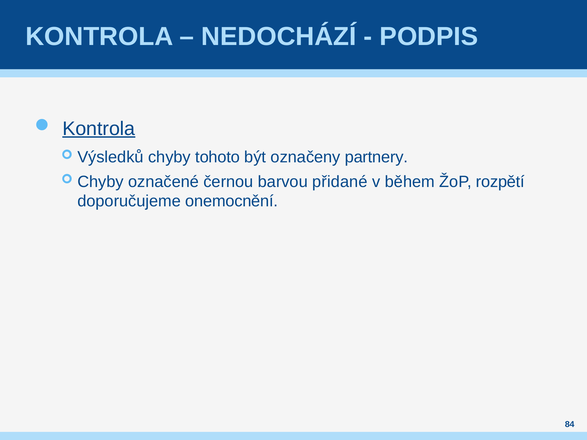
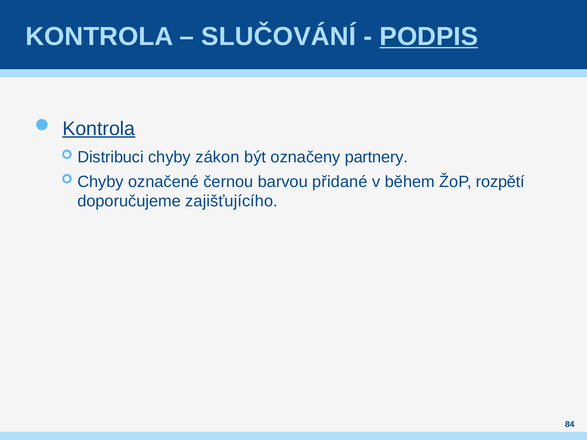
NEDOCHÁZÍ: NEDOCHÁZÍ -> SLUČOVÁNÍ (279, 36)
PODPIS underline: none -> present (429, 36)
Výsledků: Výsledků -> Distribuci (111, 157)
tohoto: tohoto -> zákon (217, 157)
onemocnění: onemocnění -> zajišťujícího (232, 201)
